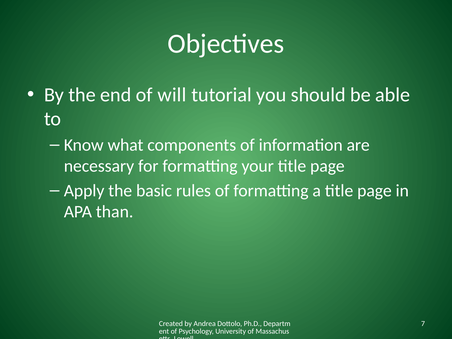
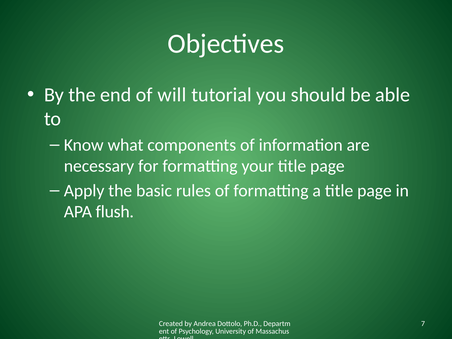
than: than -> flush (115, 212)
